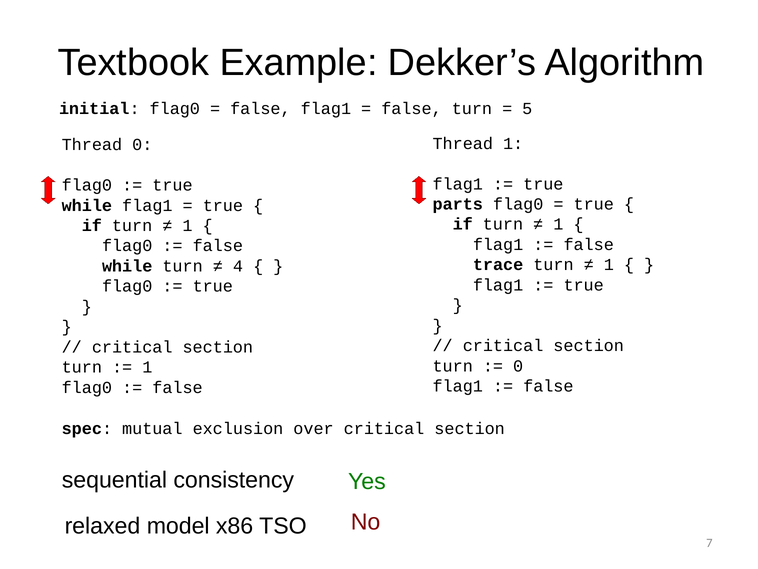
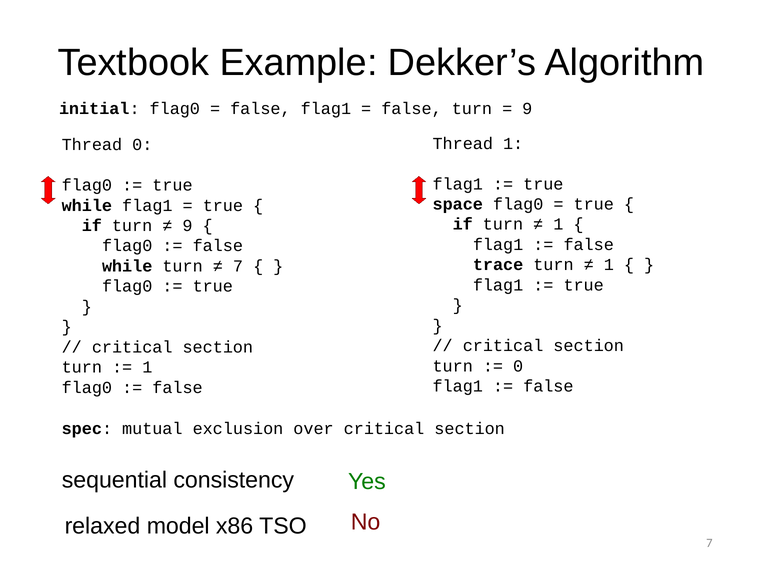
5: 5 -> 9 (527, 109)
parts: parts -> space (458, 204)
1: 1 -> 9 (187, 225)
4: 4 -> 7 (238, 266)
